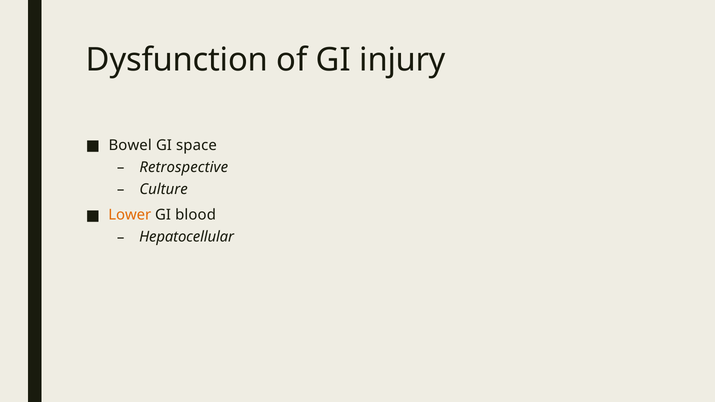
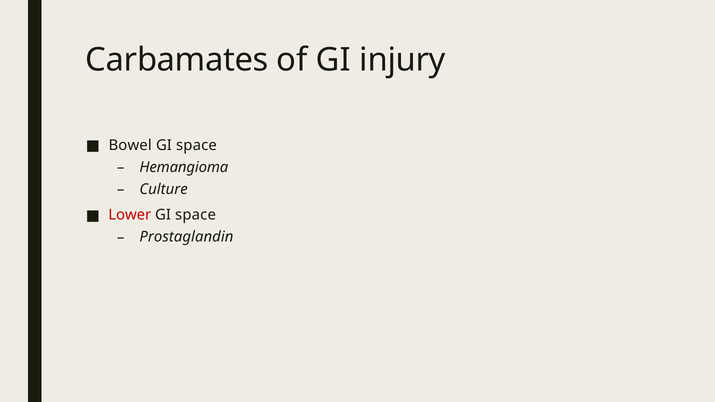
Dysfunction: Dysfunction -> Carbamates (177, 60)
Retrospective: Retrospective -> Hemangioma (184, 167)
Lower colour: orange -> red (130, 215)
blood: blood -> space (196, 215)
Hepatocellular: Hepatocellular -> Prostaglandin (186, 237)
